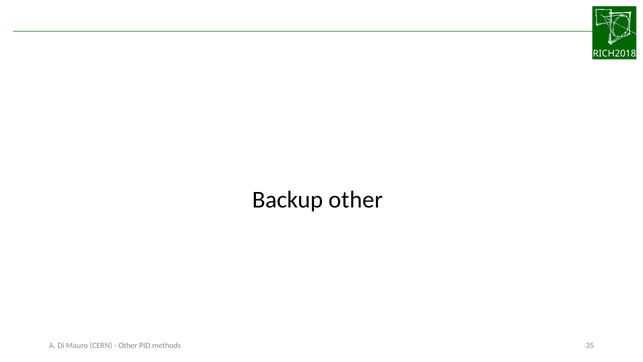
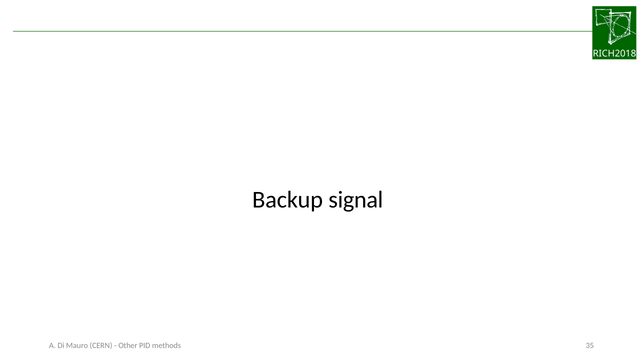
Backup other: other -> signal (356, 200)
